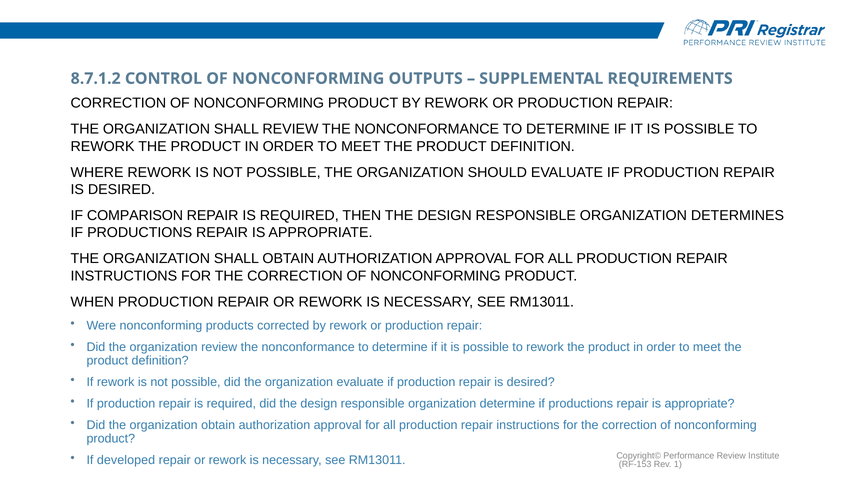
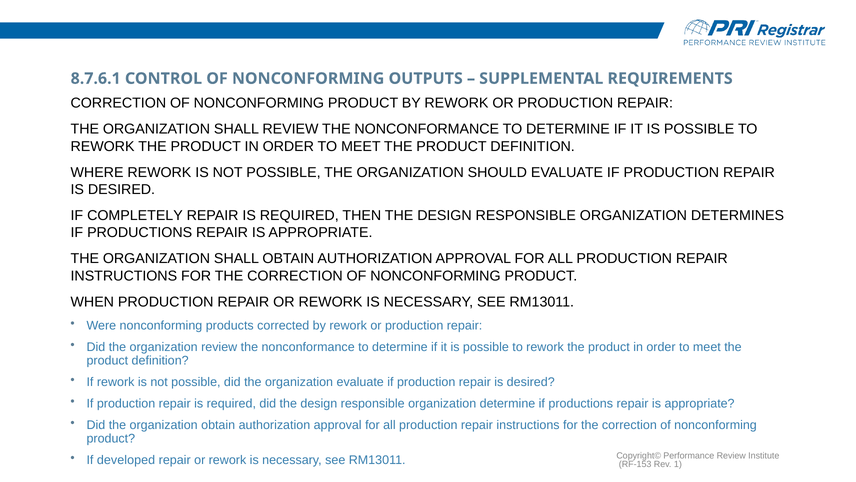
8.7.1.2: 8.7.1.2 -> 8.7.6.1 (96, 78)
COMPARISON: COMPARISON -> COMPLETELY (135, 215)
